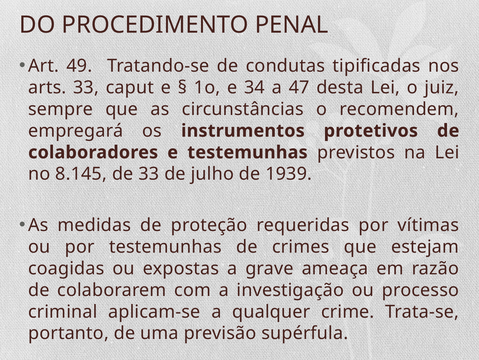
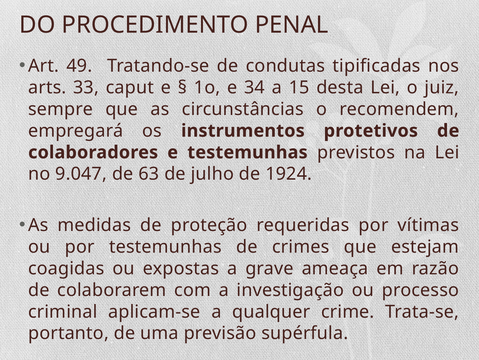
47: 47 -> 15 (299, 87)
8.145: 8.145 -> 9.047 (81, 174)
de 33: 33 -> 63 (149, 174)
1939: 1939 -> 1924 (289, 174)
